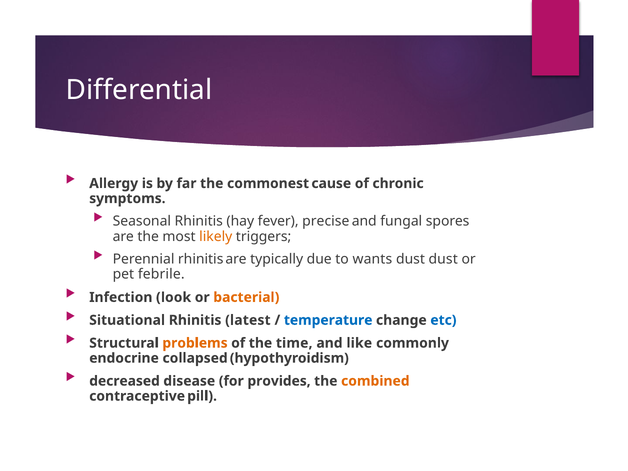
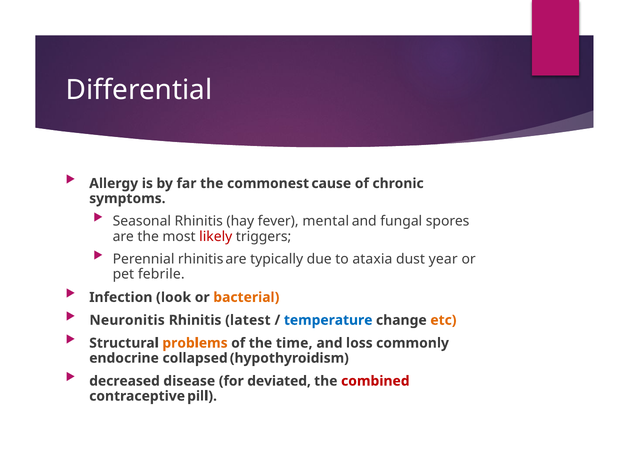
precise: precise -> mental (326, 221)
likely colour: orange -> red (216, 236)
wants: wants -> ataxia (372, 259)
dust dust: dust -> year (443, 259)
Situational: Situational -> Neuronitis (127, 320)
etc colour: blue -> orange (443, 320)
like: like -> loss (359, 343)
provides: provides -> deviated (279, 381)
combined colour: orange -> red (375, 381)
